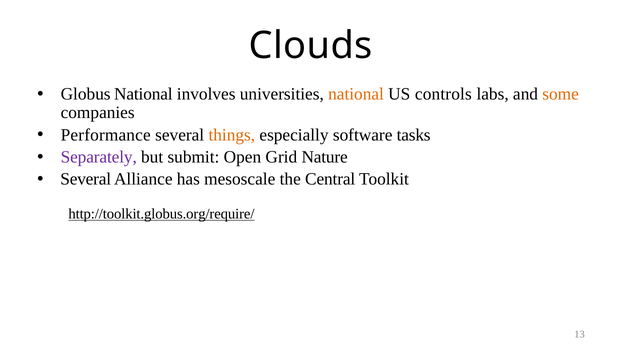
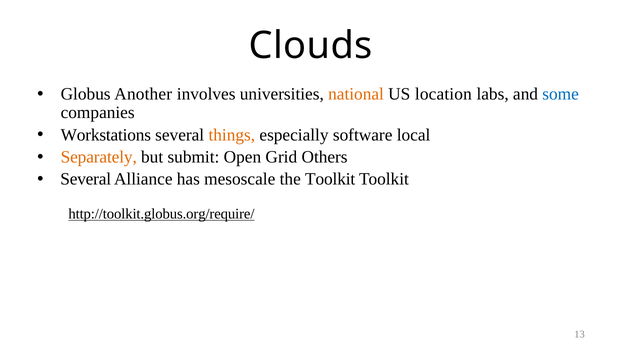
Globus National: National -> Another (143, 94)
controls: controls -> location (443, 94)
some colour: orange -> blue (561, 94)
Performance: Performance -> Workstations (106, 135)
tasks: tasks -> local (414, 135)
Separately colour: purple -> orange (99, 157)
Nature: Nature -> Others (325, 157)
the Central: Central -> Toolkit (330, 179)
